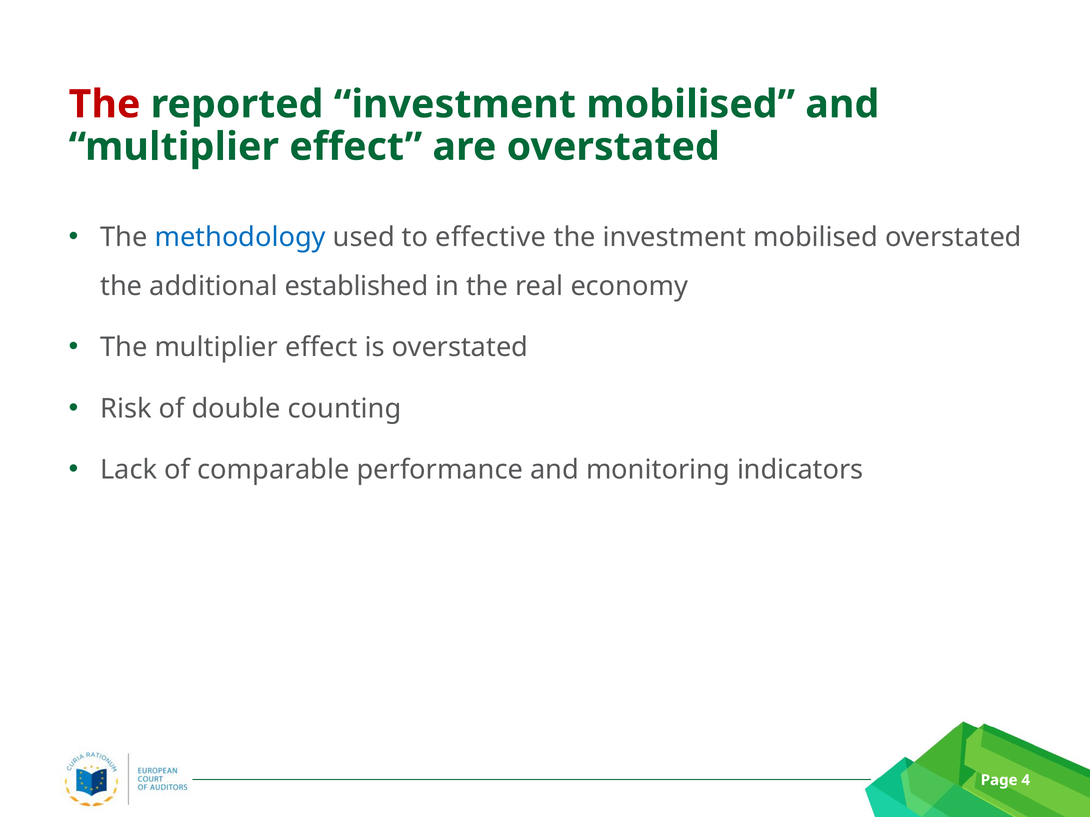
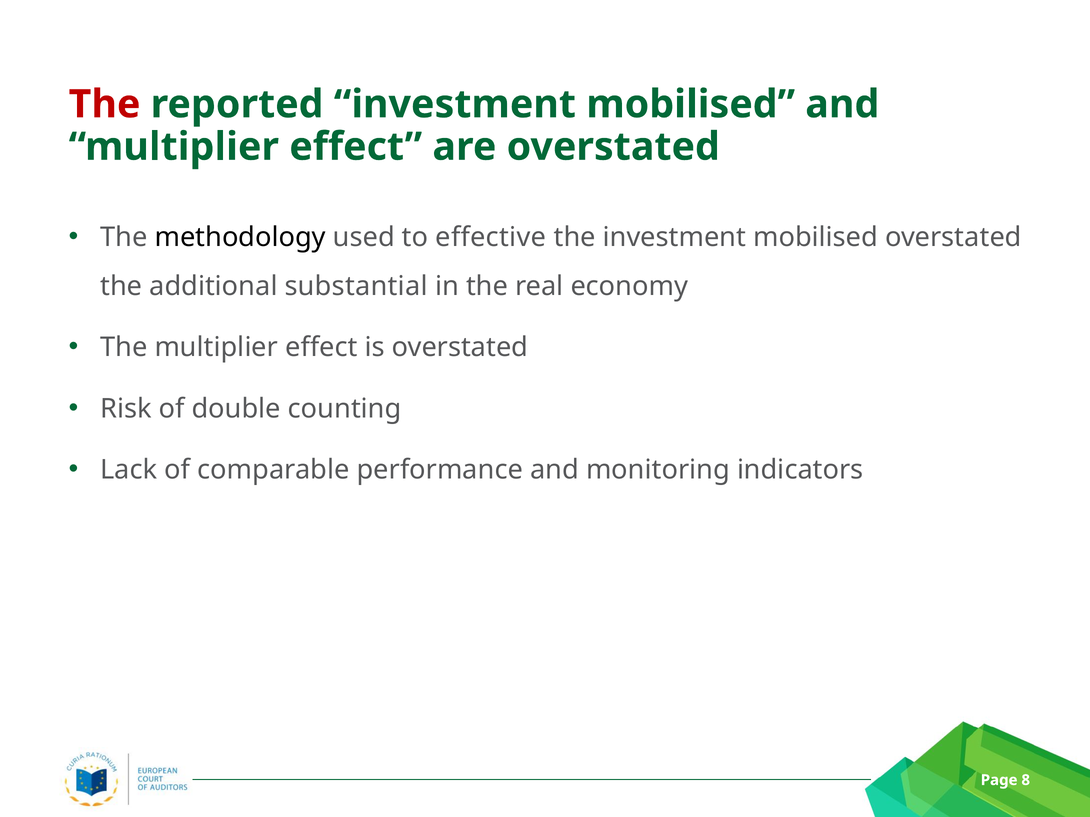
methodology colour: blue -> black (240, 237)
established: established -> substantial (356, 286)
4: 4 -> 8 (1026, 781)
